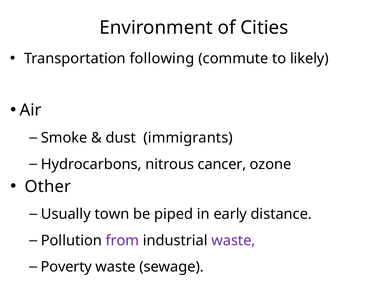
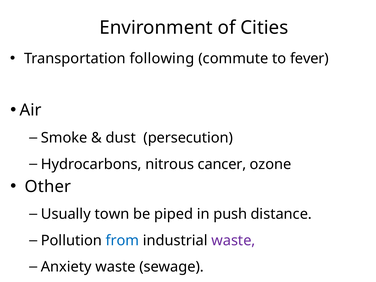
likely: likely -> fever (309, 59)
immigrants: immigrants -> persecution (188, 138)
early: early -> push (230, 214)
from colour: purple -> blue (122, 240)
Poverty: Poverty -> Anxiety (66, 267)
